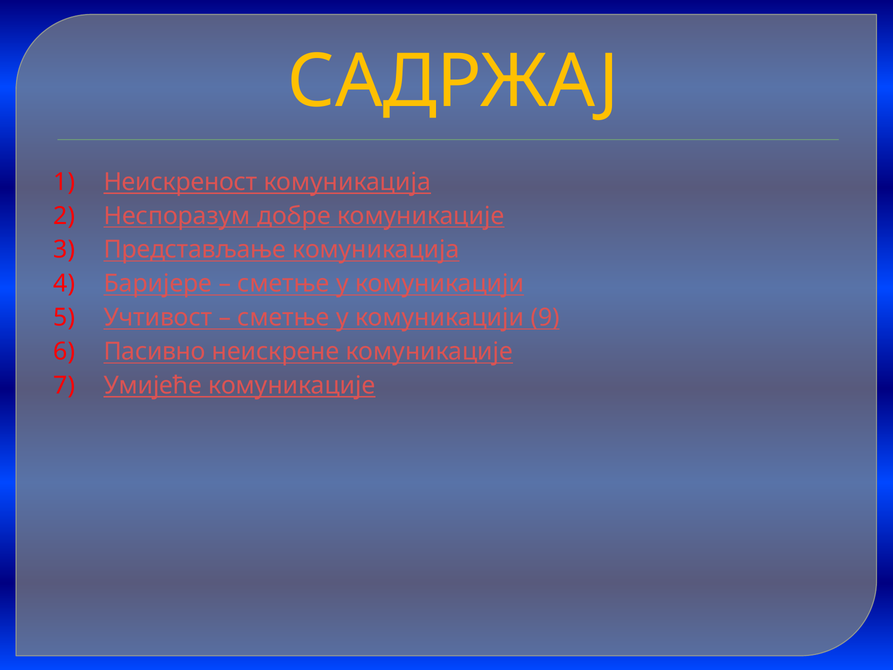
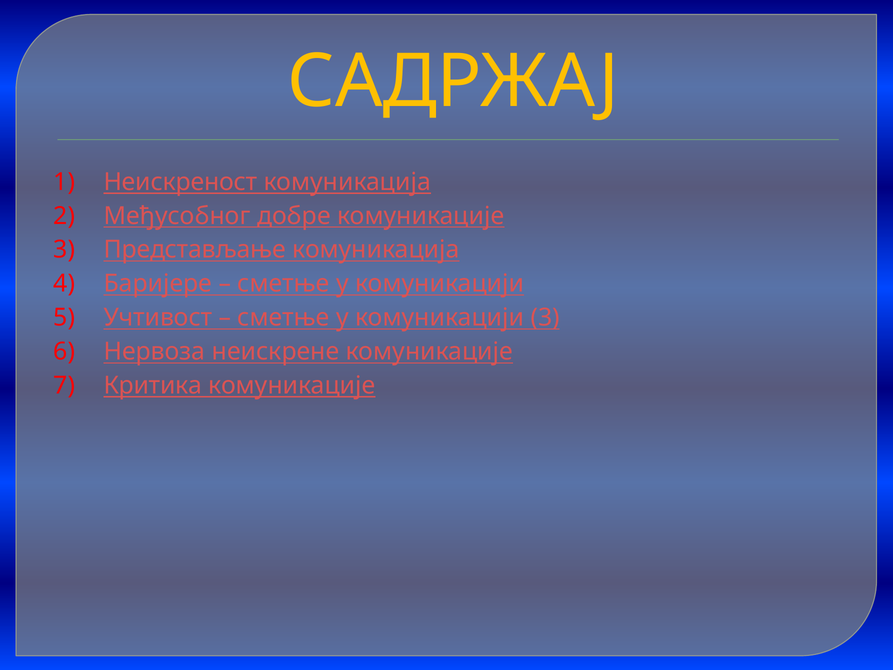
Неспоразум: Неспоразум -> Међусобног (177, 216)
комуникацији 9: 9 -> 3 (545, 318)
Пасивно: Пасивно -> Нервоза (154, 351)
Умијеће: Умијеће -> Критика (153, 385)
